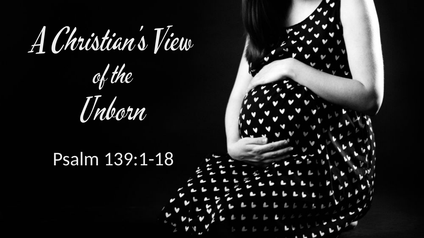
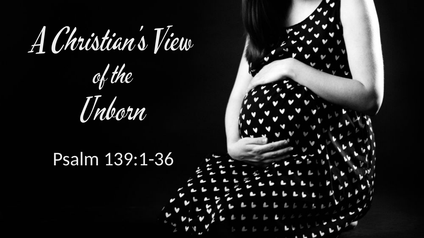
139:1-18: 139:1-18 -> 139:1-36 (139, 159)
